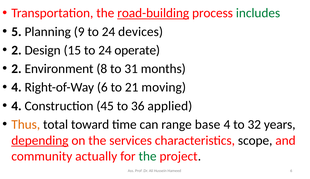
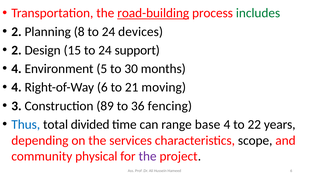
5: 5 -> 2 (16, 32)
9: 9 -> 8 (79, 32)
operate: operate -> support (137, 50)
2: 2 -> 4 (16, 69)
8: 8 -> 5 (102, 69)
31: 31 -> 30 (131, 69)
4: 4 -> 3 (16, 106)
45: 45 -> 89 (105, 106)
applied: applied -> fencing (170, 106)
Thus colour: orange -> blue (26, 124)
toward: toward -> divided (90, 124)
32: 32 -> 22 (254, 124)
depending underline: present -> none (40, 140)
actually: actually -> physical (96, 156)
the colour: green -> purple (148, 156)
